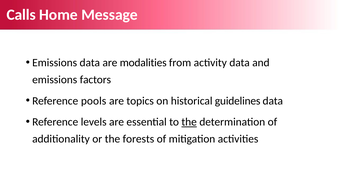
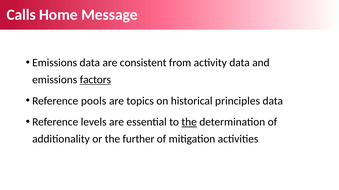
modalities: modalities -> consistent (143, 63)
factors underline: none -> present (95, 80)
guidelines: guidelines -> principles (238, 101)
forests: forests -> further (138, 139)
